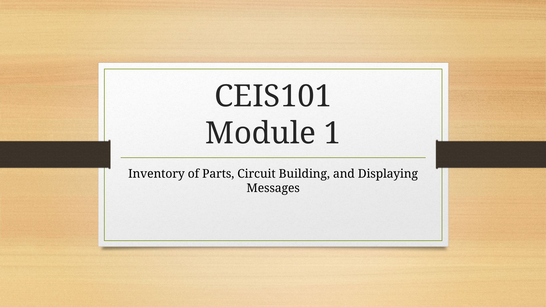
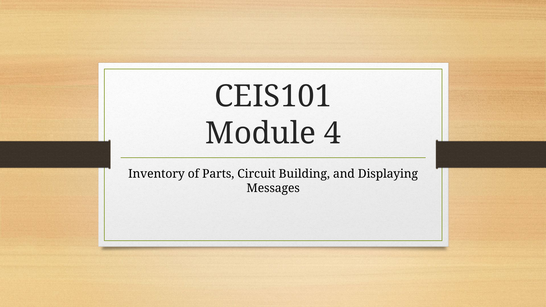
1: 1 -> 4 (333, 133)
